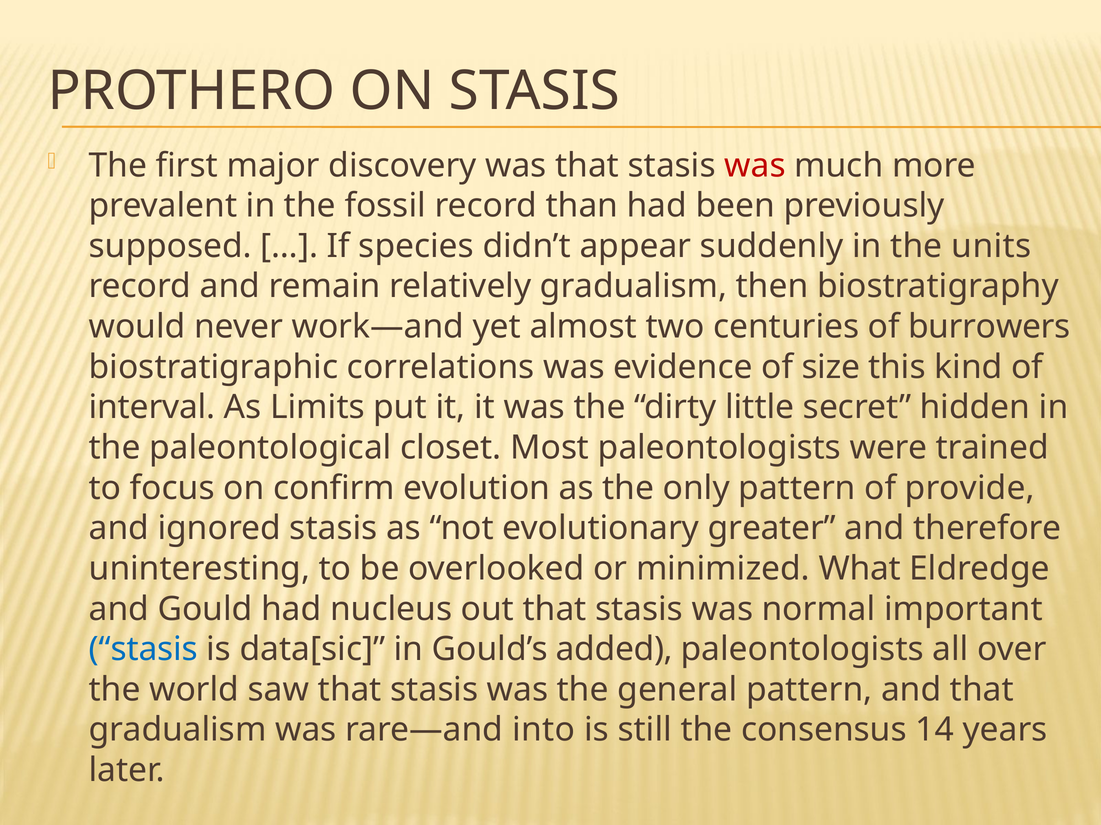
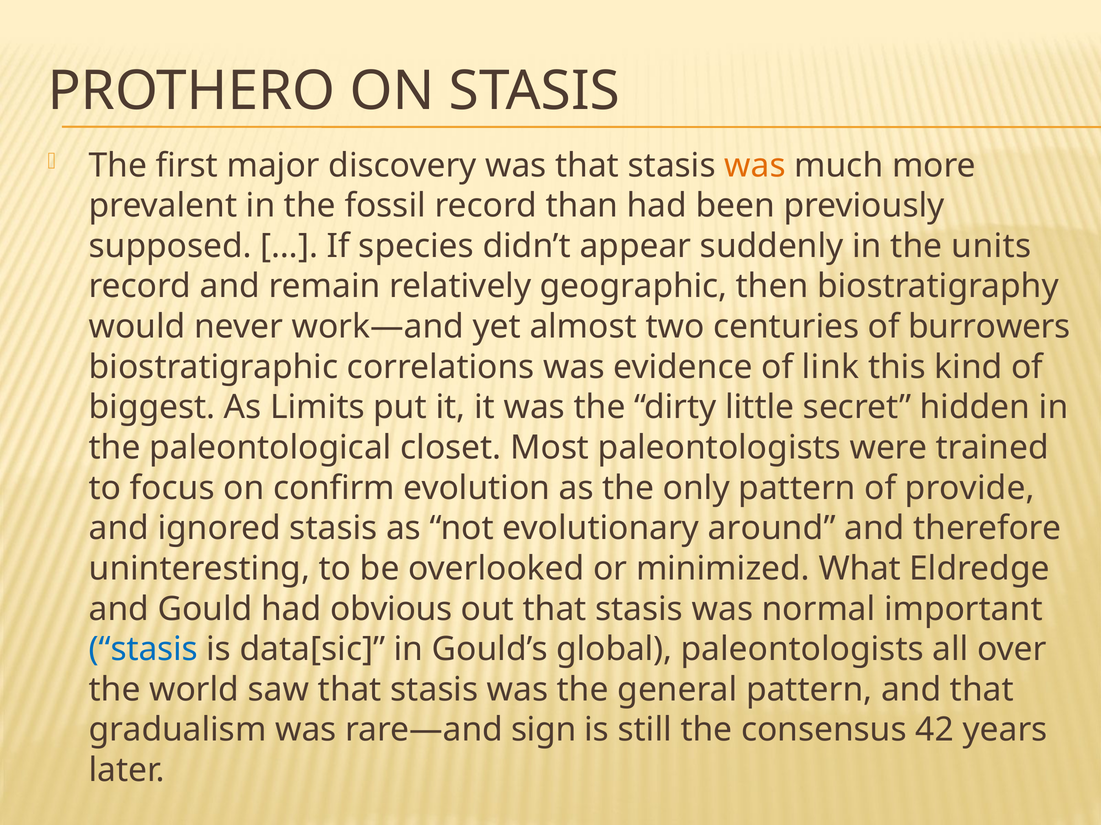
was colour: red -> orange (755, 166)
relatively gradualism: gradualism -> geographic (634, 287)
size: size -> link (831, 367)
interval: interval -> biggest (152, 408)
greater: greater -> around (772, 529)
nucleus: nucleus -> obvious (391, 609)
added: added -> global (614, 650)
into: into -> sign (544, 731)
14: 14 -> 42 (935, 731)
